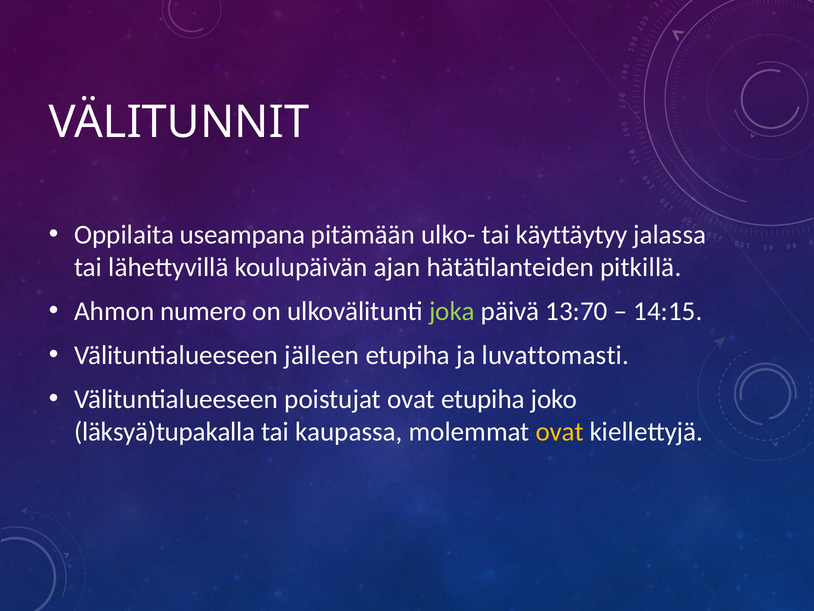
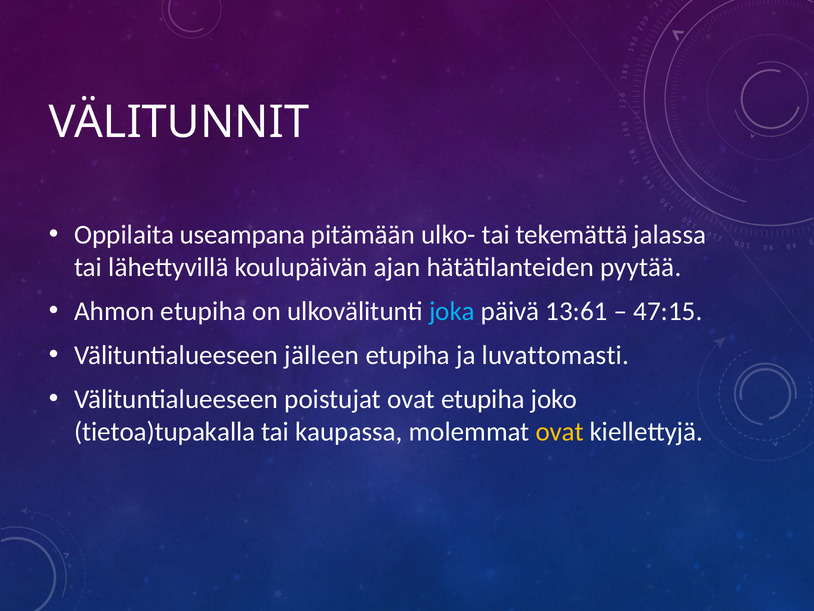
käyttäytyy: käyttäytyy -> tekemättä (572, 235)
pitkillä: pitkillä -> pyytää (641, 267)
Ahmon numero: numero -> etupiha (203, 311)
joka colour: light green -> light blue (452, 311)
13:70: 13:70 -> 13:61 (576, 311)
14:15: 14:15 -> 47:15 (668, 311)
läksyä)tupakalla: läksyä)tupakalla -> tietoa)tupakalla (165, 431)
